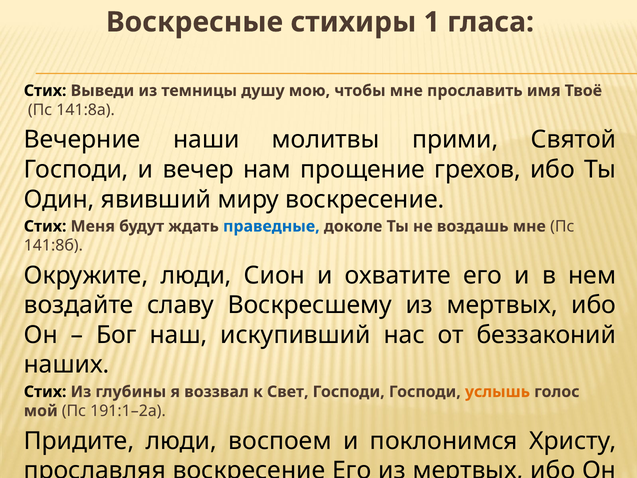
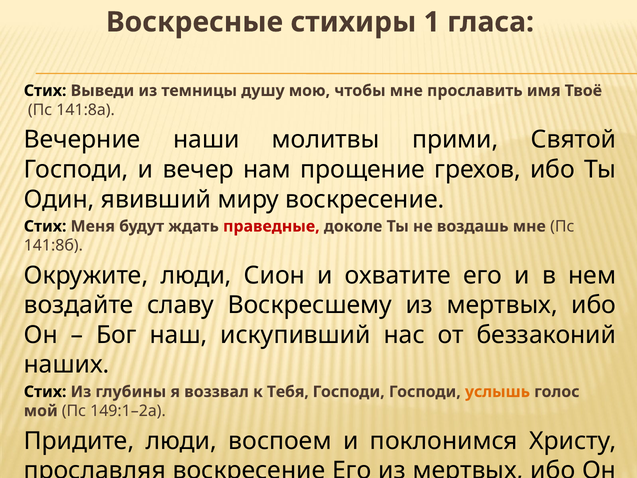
праведные colour: blue -> red (271, 226)
Свет: Свет -> Тебя (288, 392)
191:1–2а: 191:1–2а -> 149:1–2а (128, 411)
